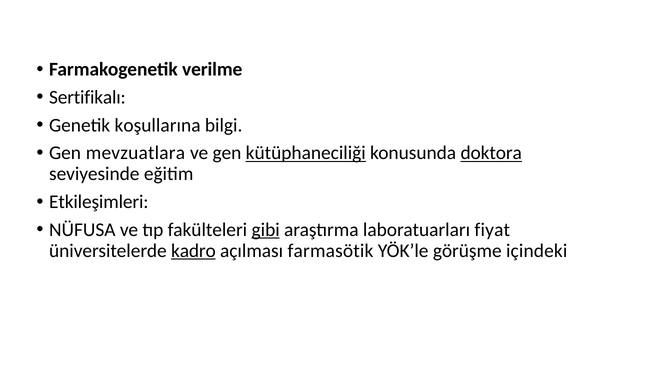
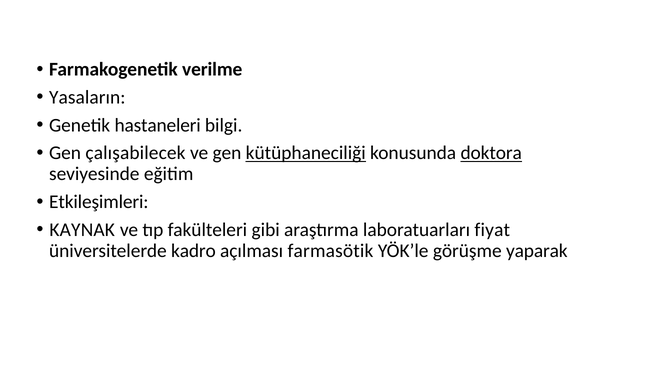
Sertifikalı: Sertifikalı -> Yasaların (87, 97)
koşullarına: koşullarına -> hastaneleri (158, 125)
mevzuatlara: mevzuatlara -> çalışabilecek (135, 153)
NÜFUSA: NÜFUSA -> KAYNAK (82, 230)
gibi underline: present -> none (266, 230)
kadro underline: present -> none (193, 251)
içindeki: içindeki -> yaparak (537, 251)
